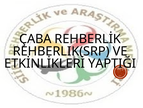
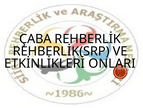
REHBERLIK(SRP: REHBERLIK(SRP -> REHBERLİK(SRP (61, 51)
YAPTIĞI: YAPTIĞI -> ONLARI (112, 63)
